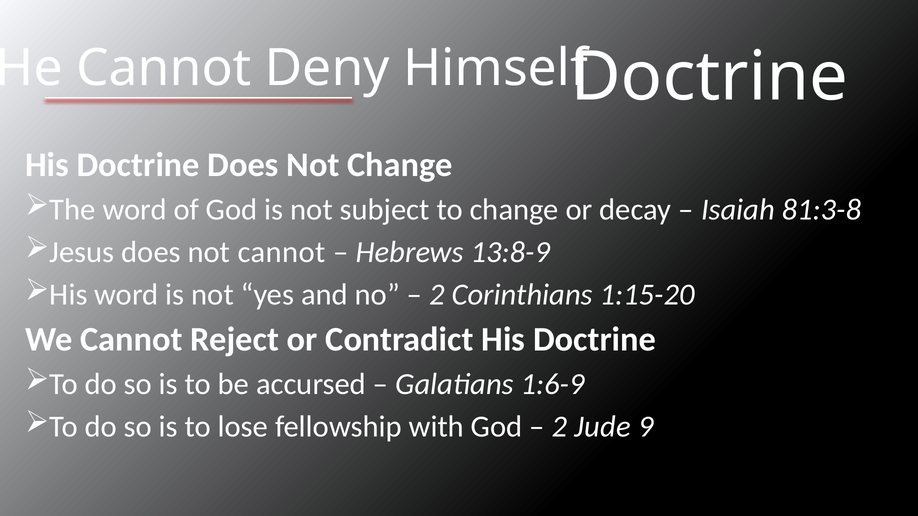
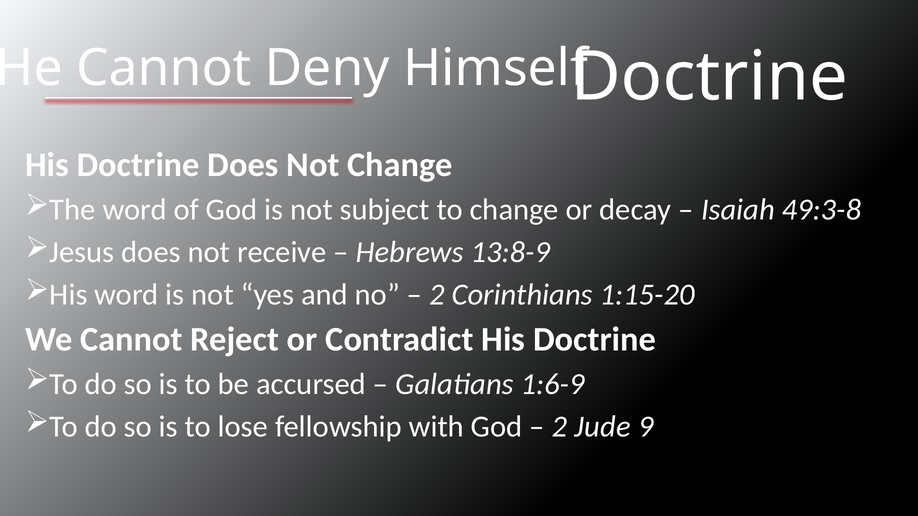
81:3-8: 81:3-8 -> 49:3-8 (822, 210)
not cannot: cannot -> receive (282, 252)
